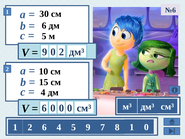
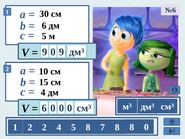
0 2: 2 -> 9 (61, 52)
2 6: 6 -> 2 (44, 127)
5 9: 9 -> 8 (88, 127)
8 1: 1 -> 8 (132, 127)
